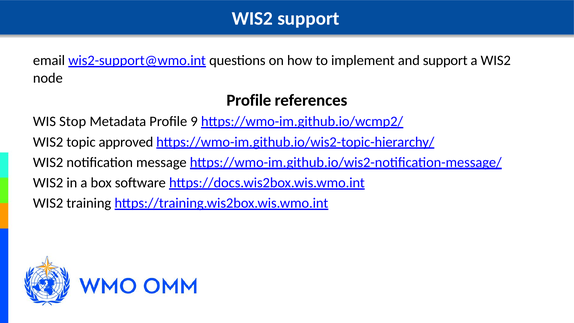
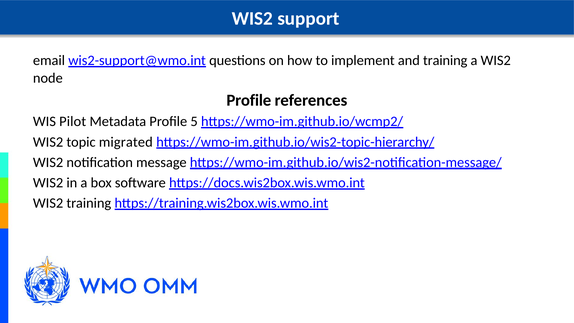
and support: support -> training (445, 61)
Stop: Stop -> Pilot (73, 122)
9: 9 -> 5 (194, 122)
approved: approved -> migrated (126, 142)
